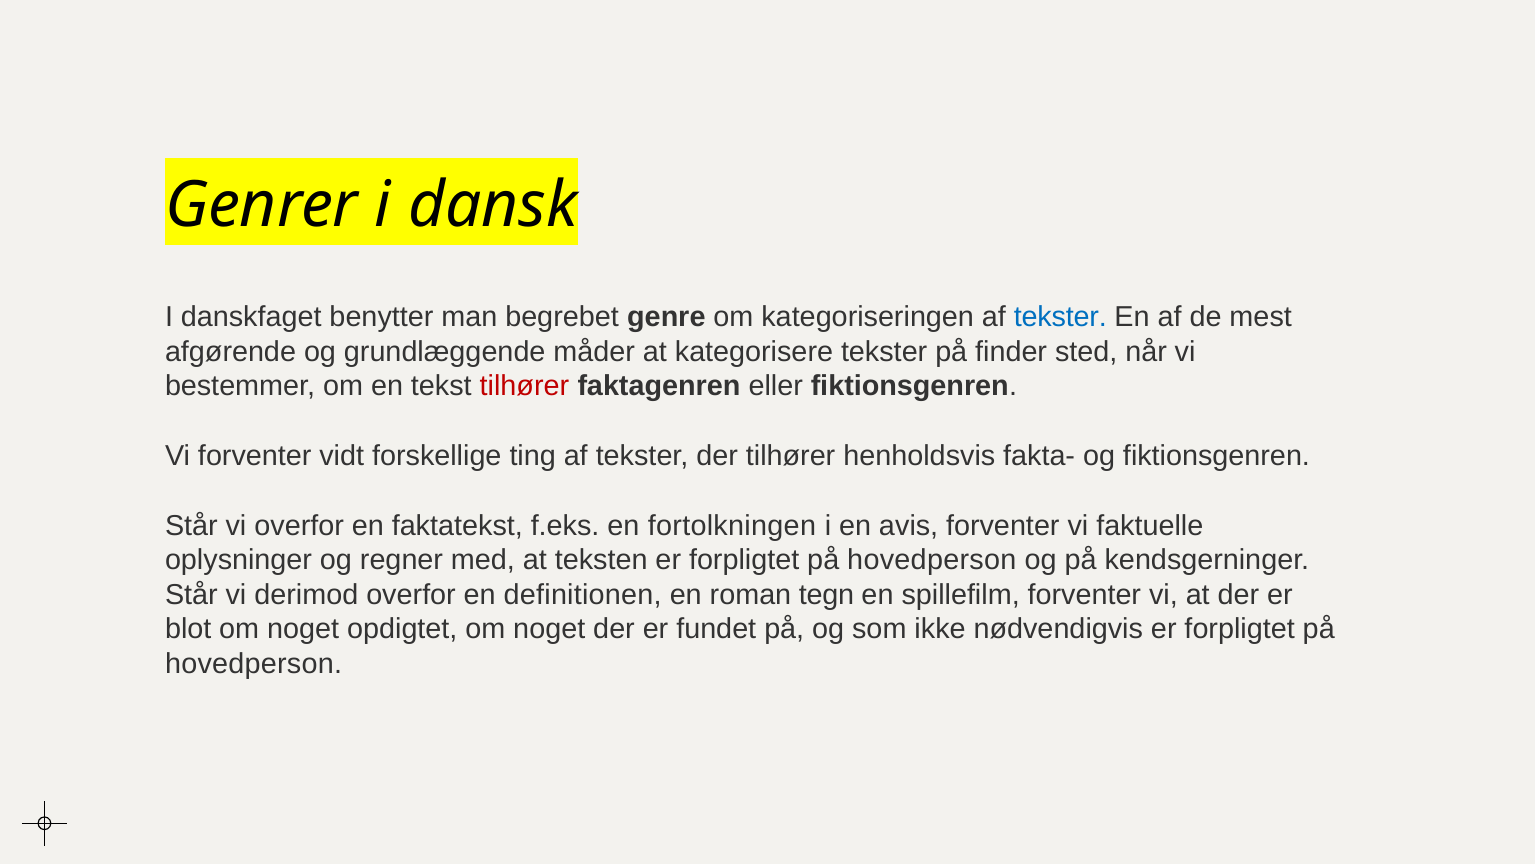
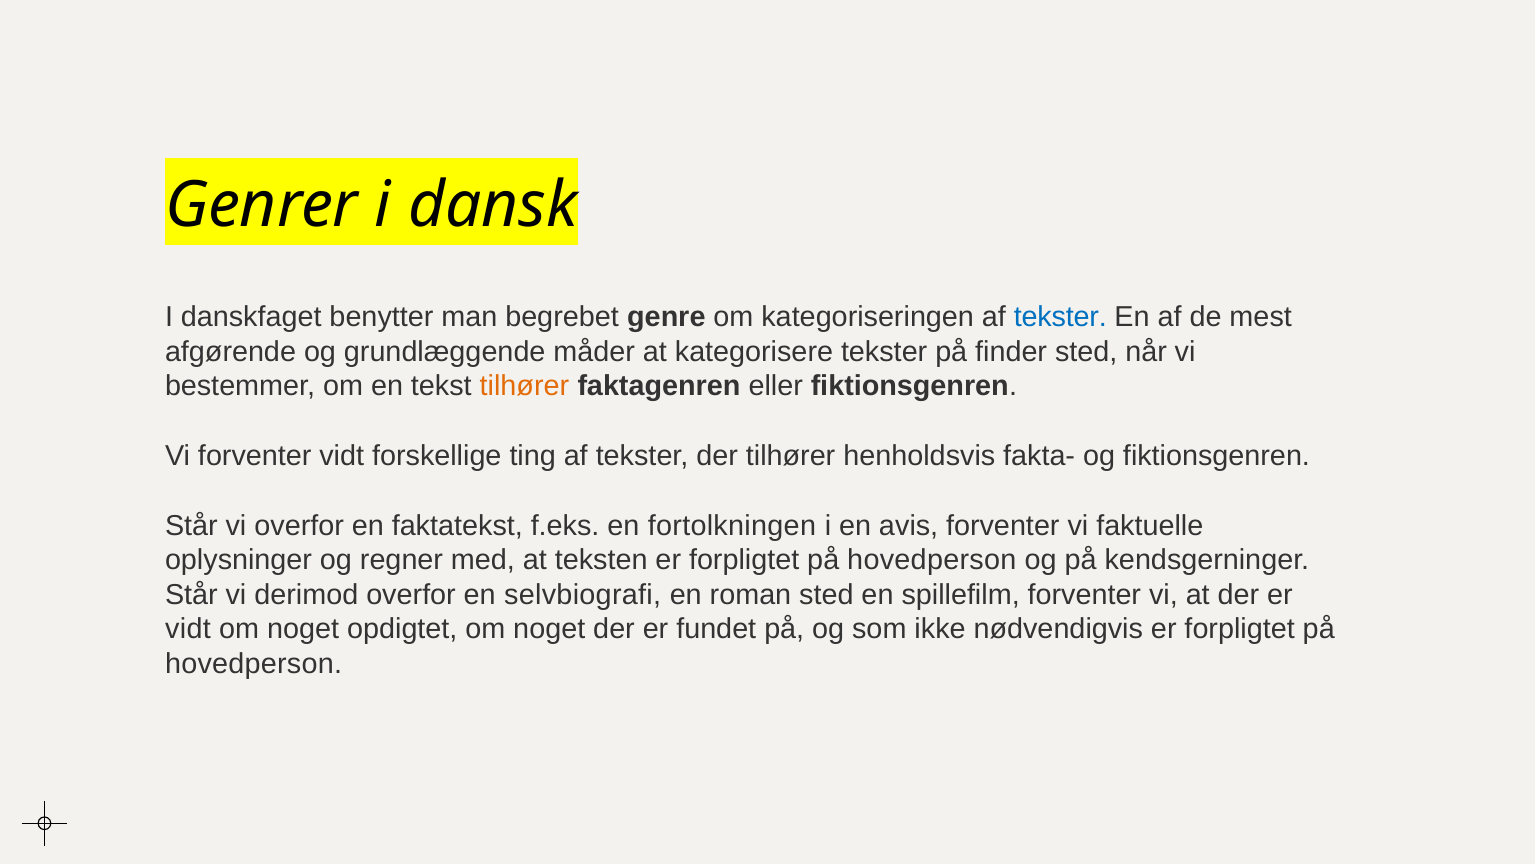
tilhører colour: red -> orange (524, 386)
definitionen: definitionen -> selvbiografi (583, 594)
roman tegn: tegn -> sted (826, 594)
blot: blot -> vidt (188, 629)
